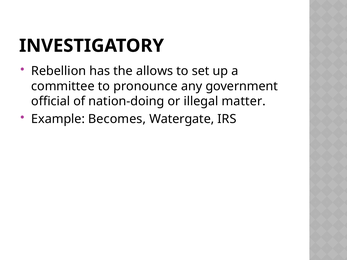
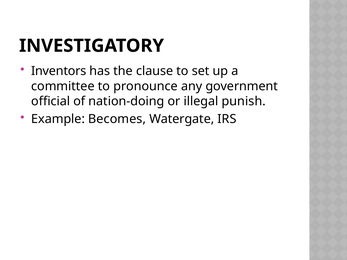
Rebellion: Rebellion -> Inventors (59, 71)
allows: allows -> clause (155, 71)
matter: matter -> punish (244, 101)
